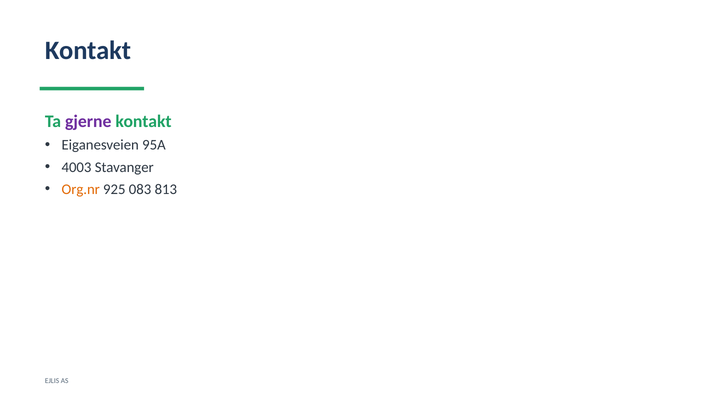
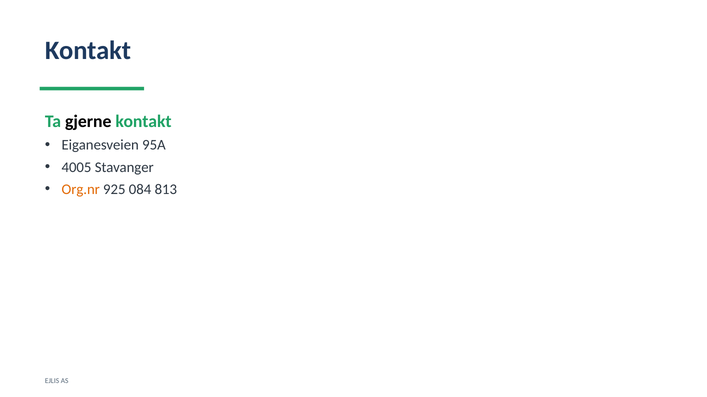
gjerne colour: purple -> black (88, 122)
4003: 4003 -> 4005 (76, 167)
083: 083 -> 084 (140, 190)
